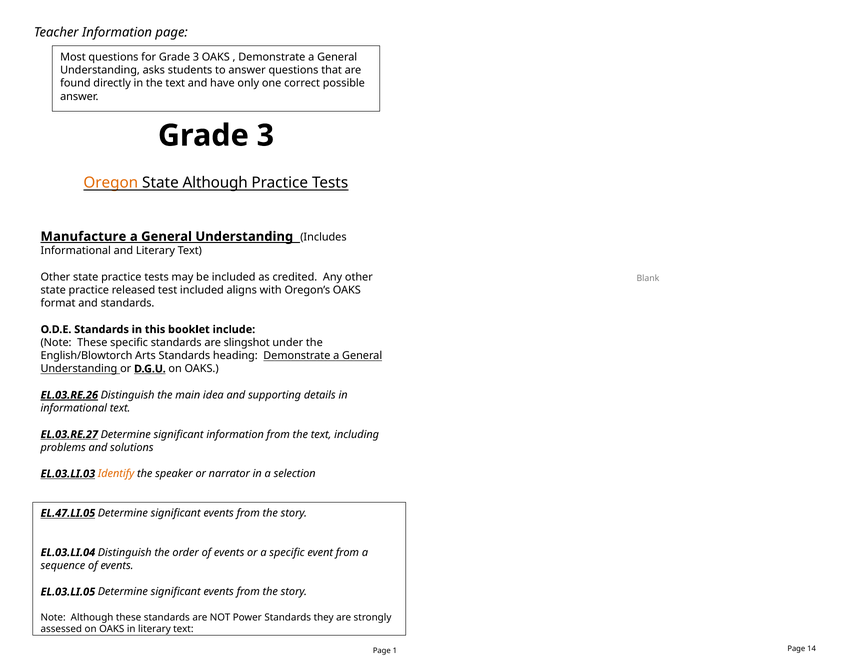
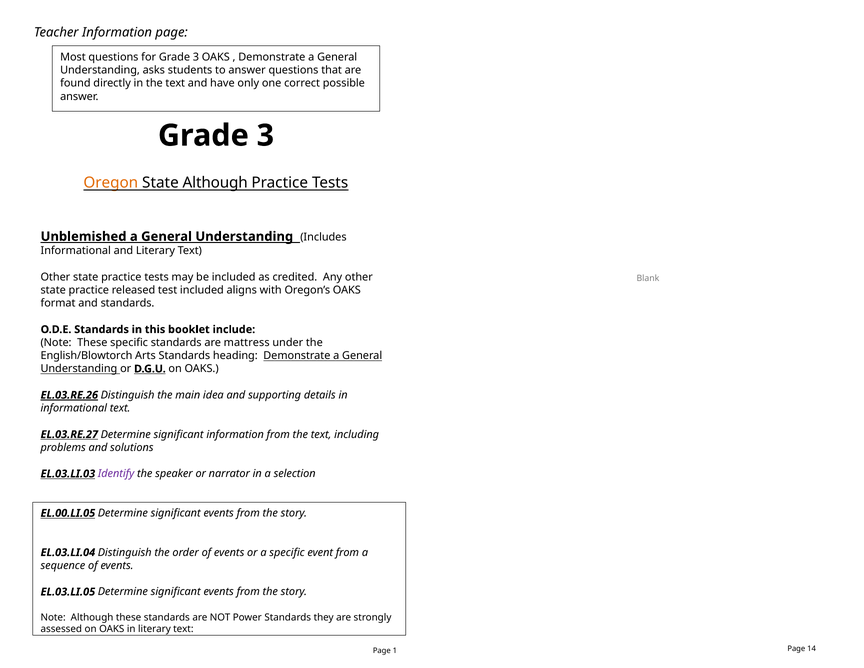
Manufacture: Manufacture -> Unblemished (84, 236)
slingshot: slingshot -> mattress (247, 342)
Identify colour: orange -> purple (116, 474)
EL.47.LI.05: EL.47.LI.05 -> EL.00.LI.05 (68, 513)
